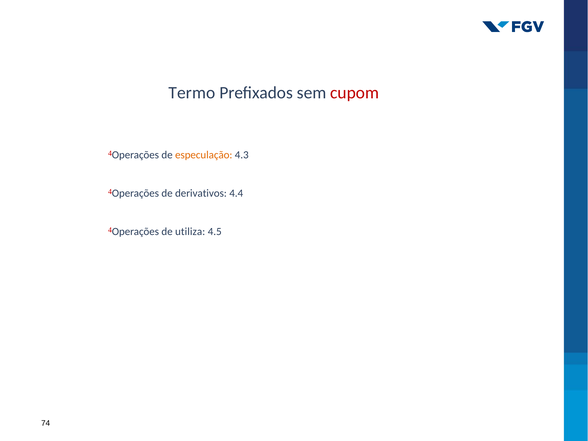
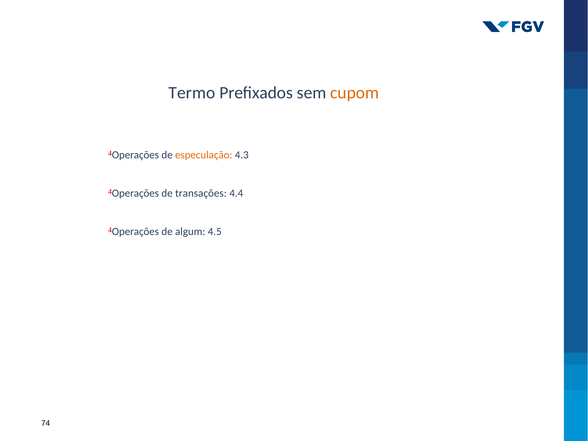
cupom colour: red -> orange (355, 93)
derivativos: derivativos -> transações (201, 193)
utiliza: utiliza -> algum (190, 232)
